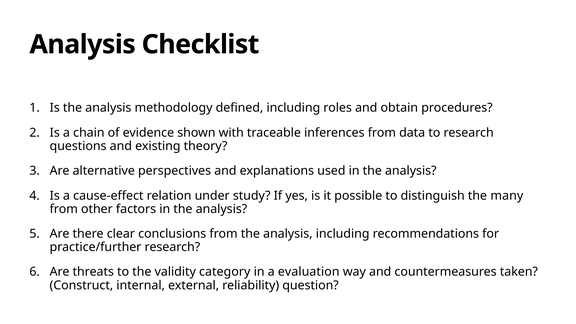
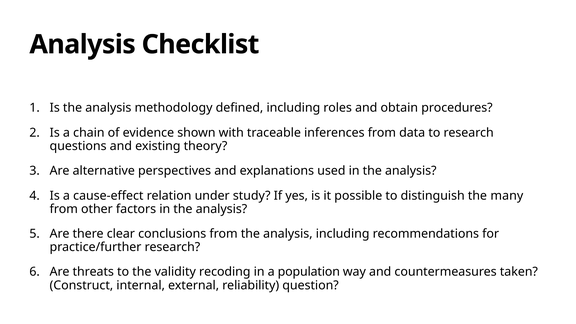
category: category -> recoding (225, 272)
evaluation: evaluation -> population (309, 272)
